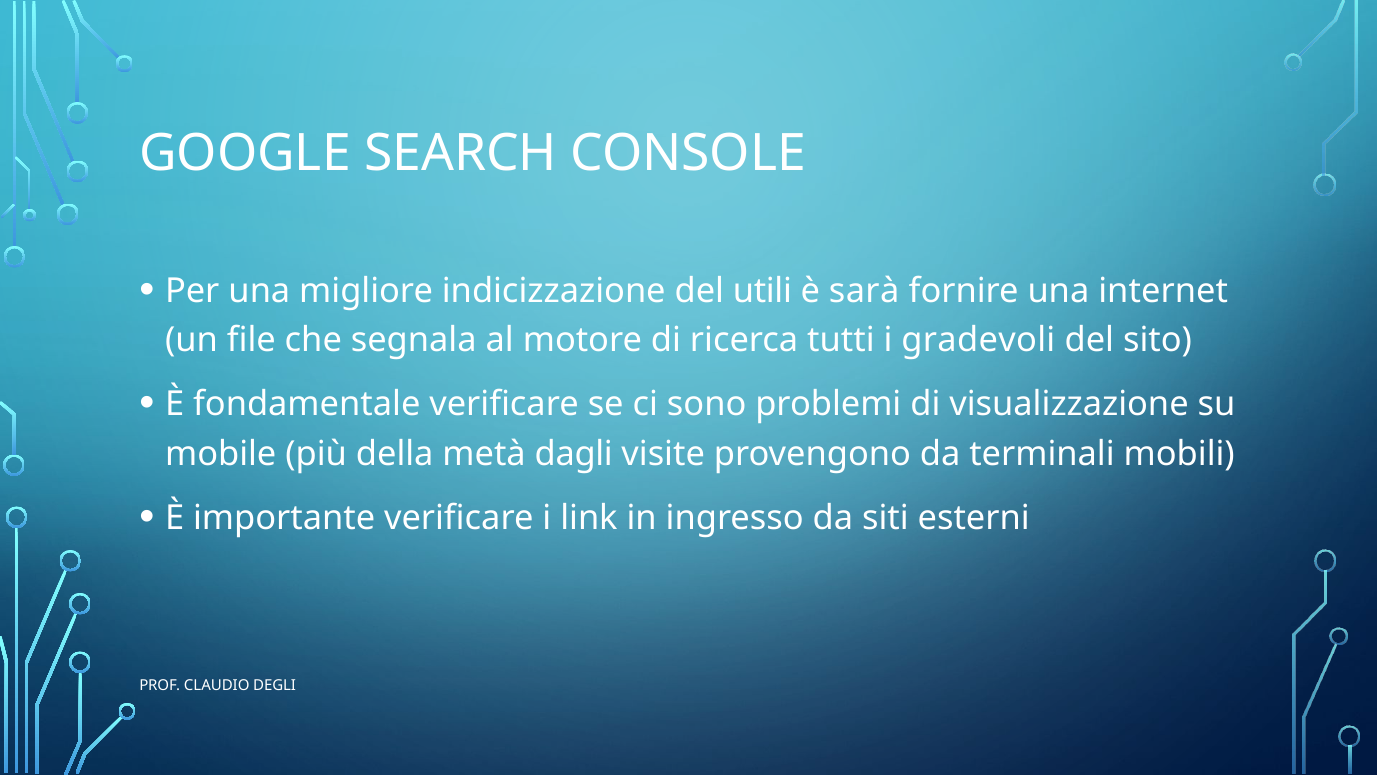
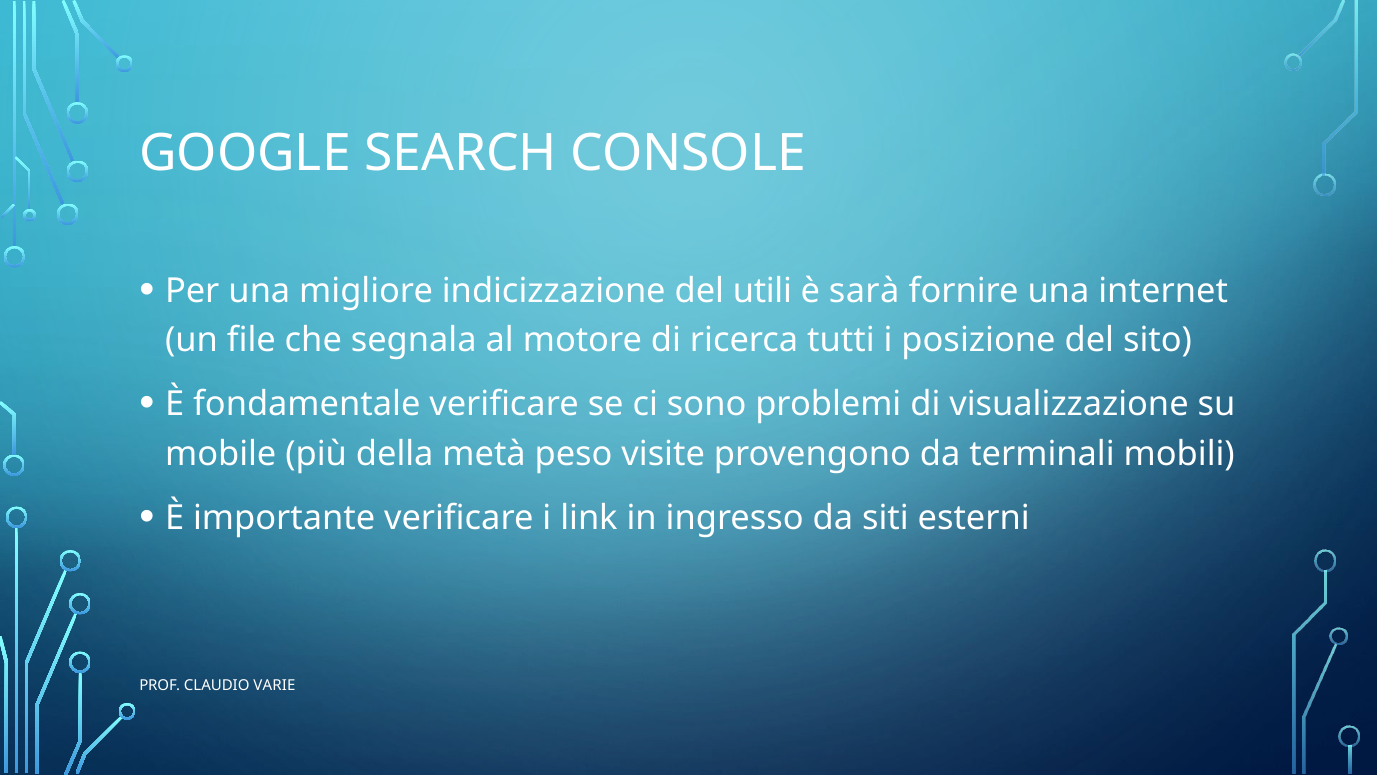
gradevoli: gradevoli -> posizione (979, 340)
dagli: dagli -> peso (574, 454)
DEGLI: DEGLI -> VARIE (274, 685)
